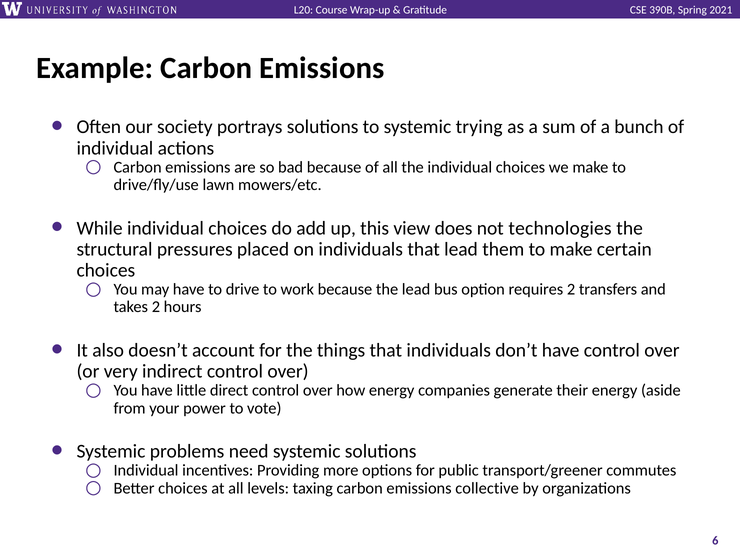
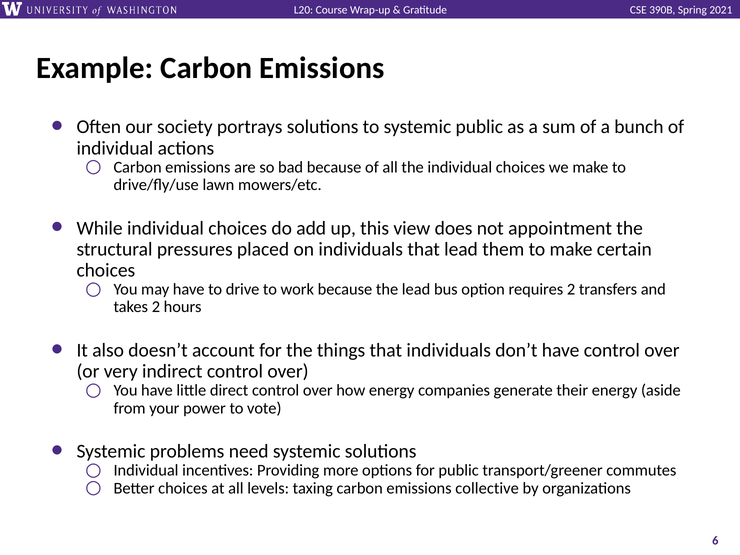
systemic trying: trying -> public (479, 127)
technologies: technologies -> appointment (560, 228)
